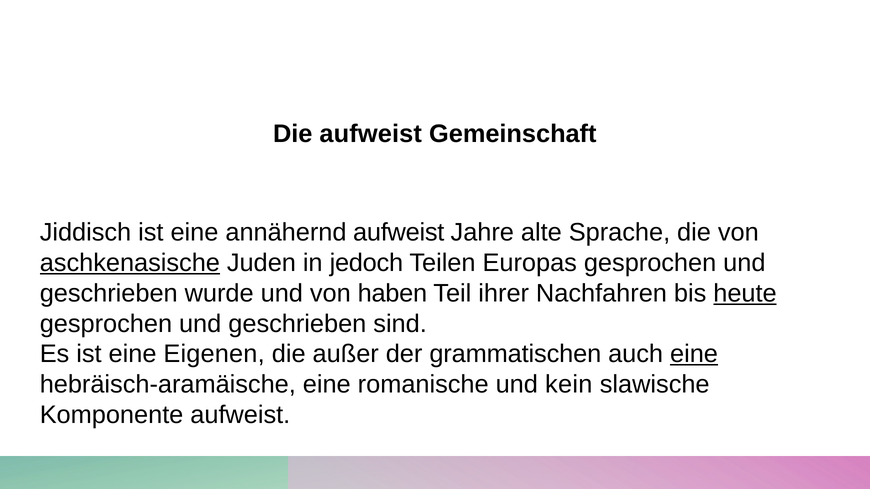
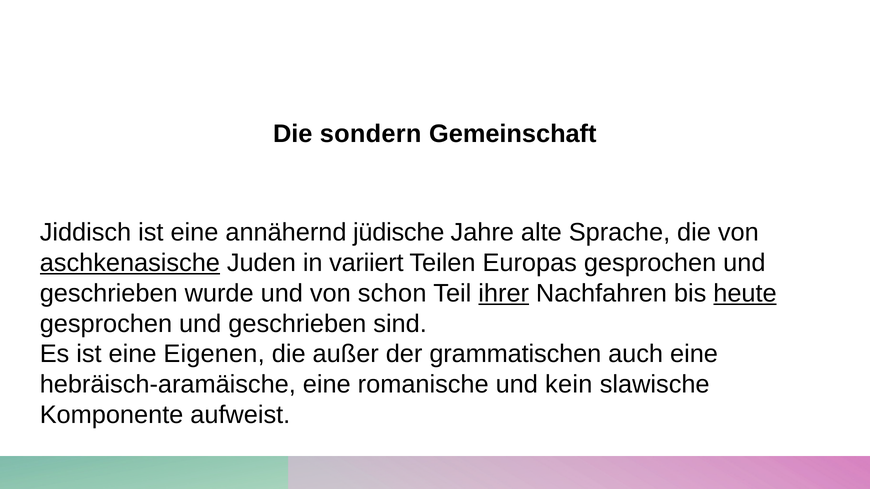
Die aufweist: aufweist -> sondern (371, 134)
annähernd aufweist: aufweist -> jüdische (399, 232)
jedoch: jedoch -> variiert (366, 263)
haben: haben -> schon (392, 293)
ihrer underline: none -> present (504, 293)
eine underline: present -> none (694, 354)
